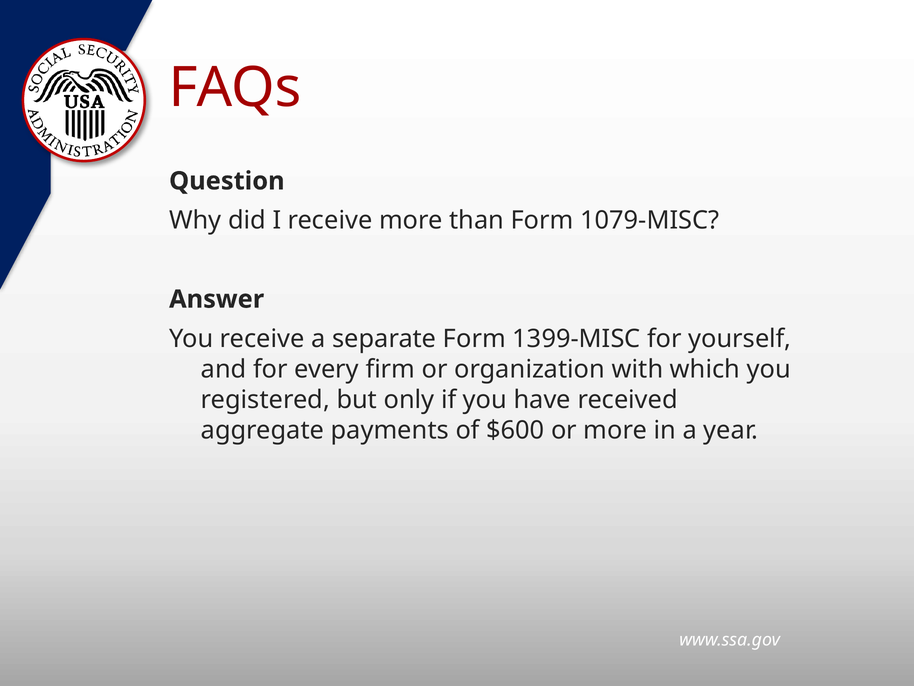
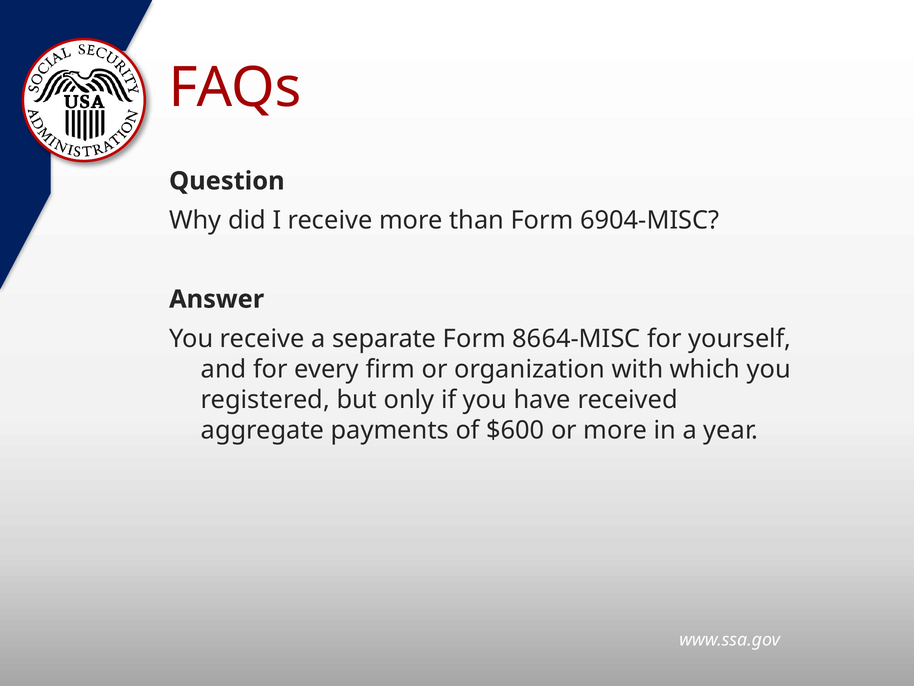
1079-MISC: 1079-MISC -> 6904-MISC (650, 220)
1399-MISC: 1399-MISC -> 8664-MISC (576, 338)
